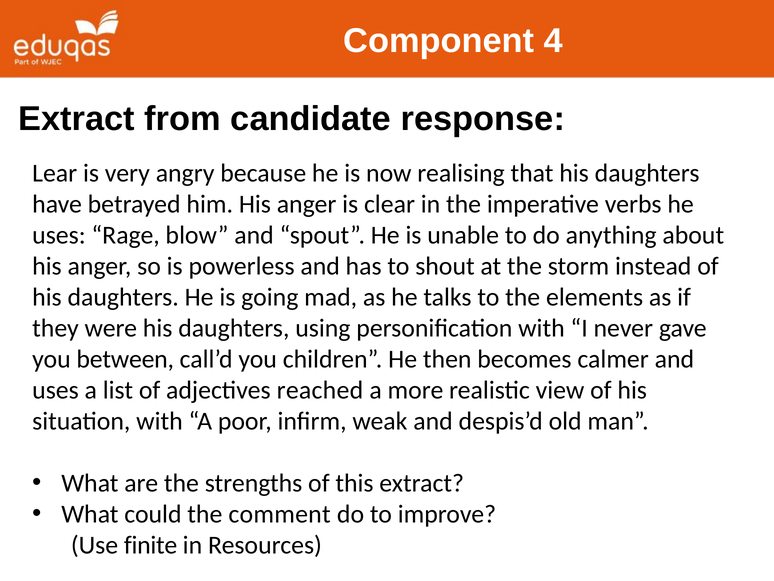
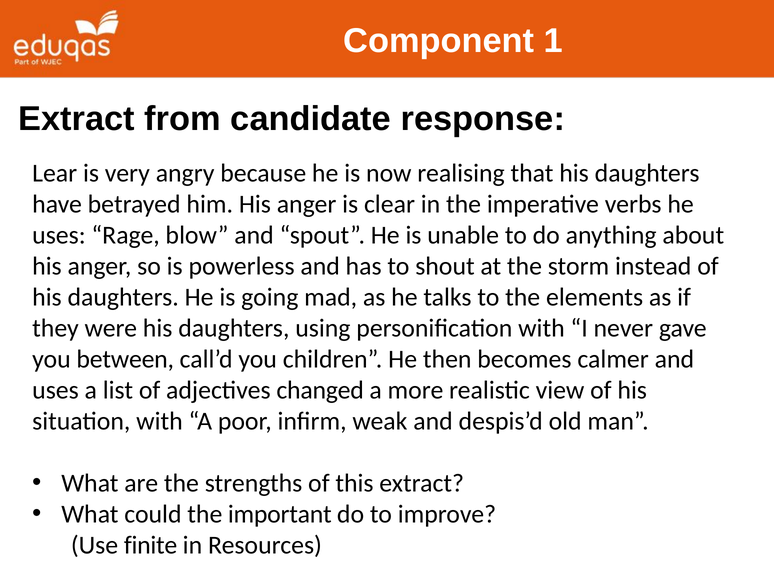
4: 4 -> 1 (553, 41)
reached: reached -> changed (320, 390)
comment: comment -> important (280, 514)
